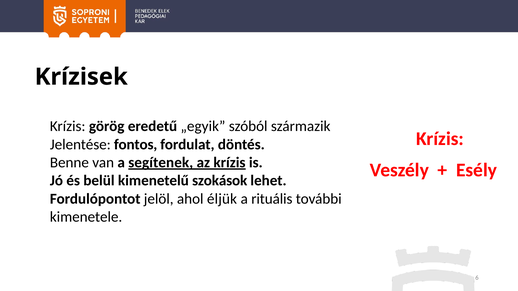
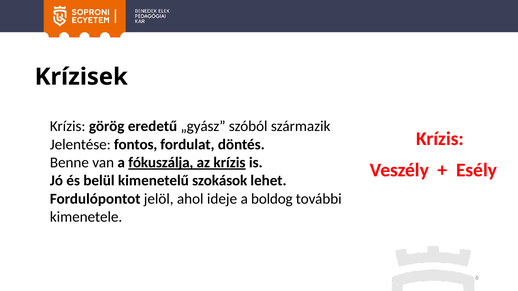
„egyik: „egyik -> „gyász (203, 126)
segítenek: segítenek -> fókuszálja (161, 163)
éljük: éljük -> ideje (222, 199)
rituális: rituális -> boldog (272, 199)
